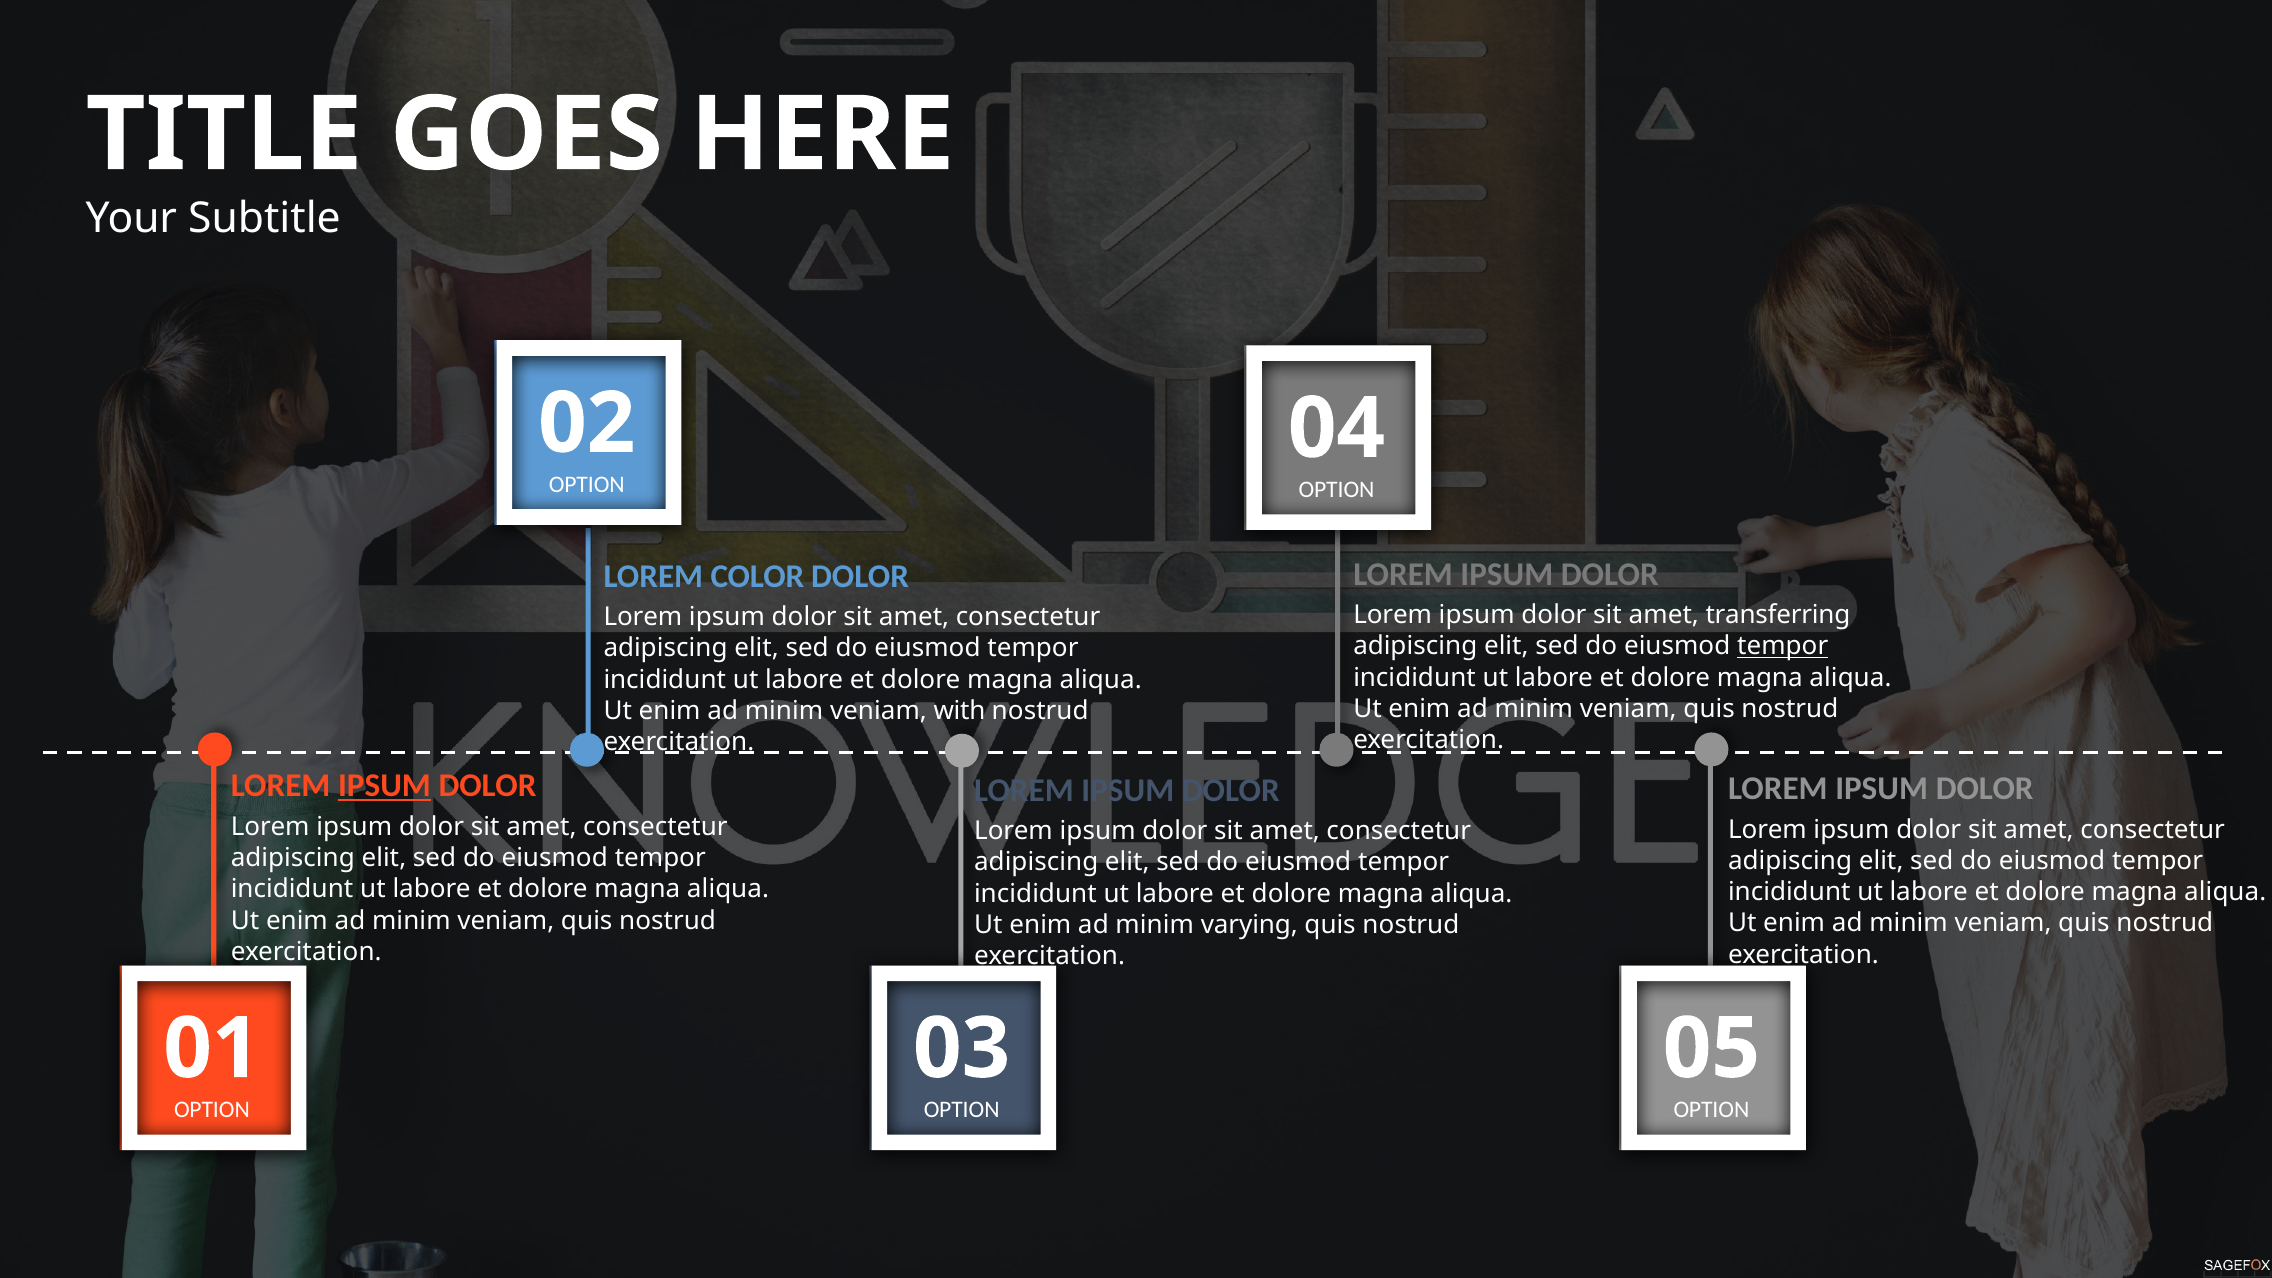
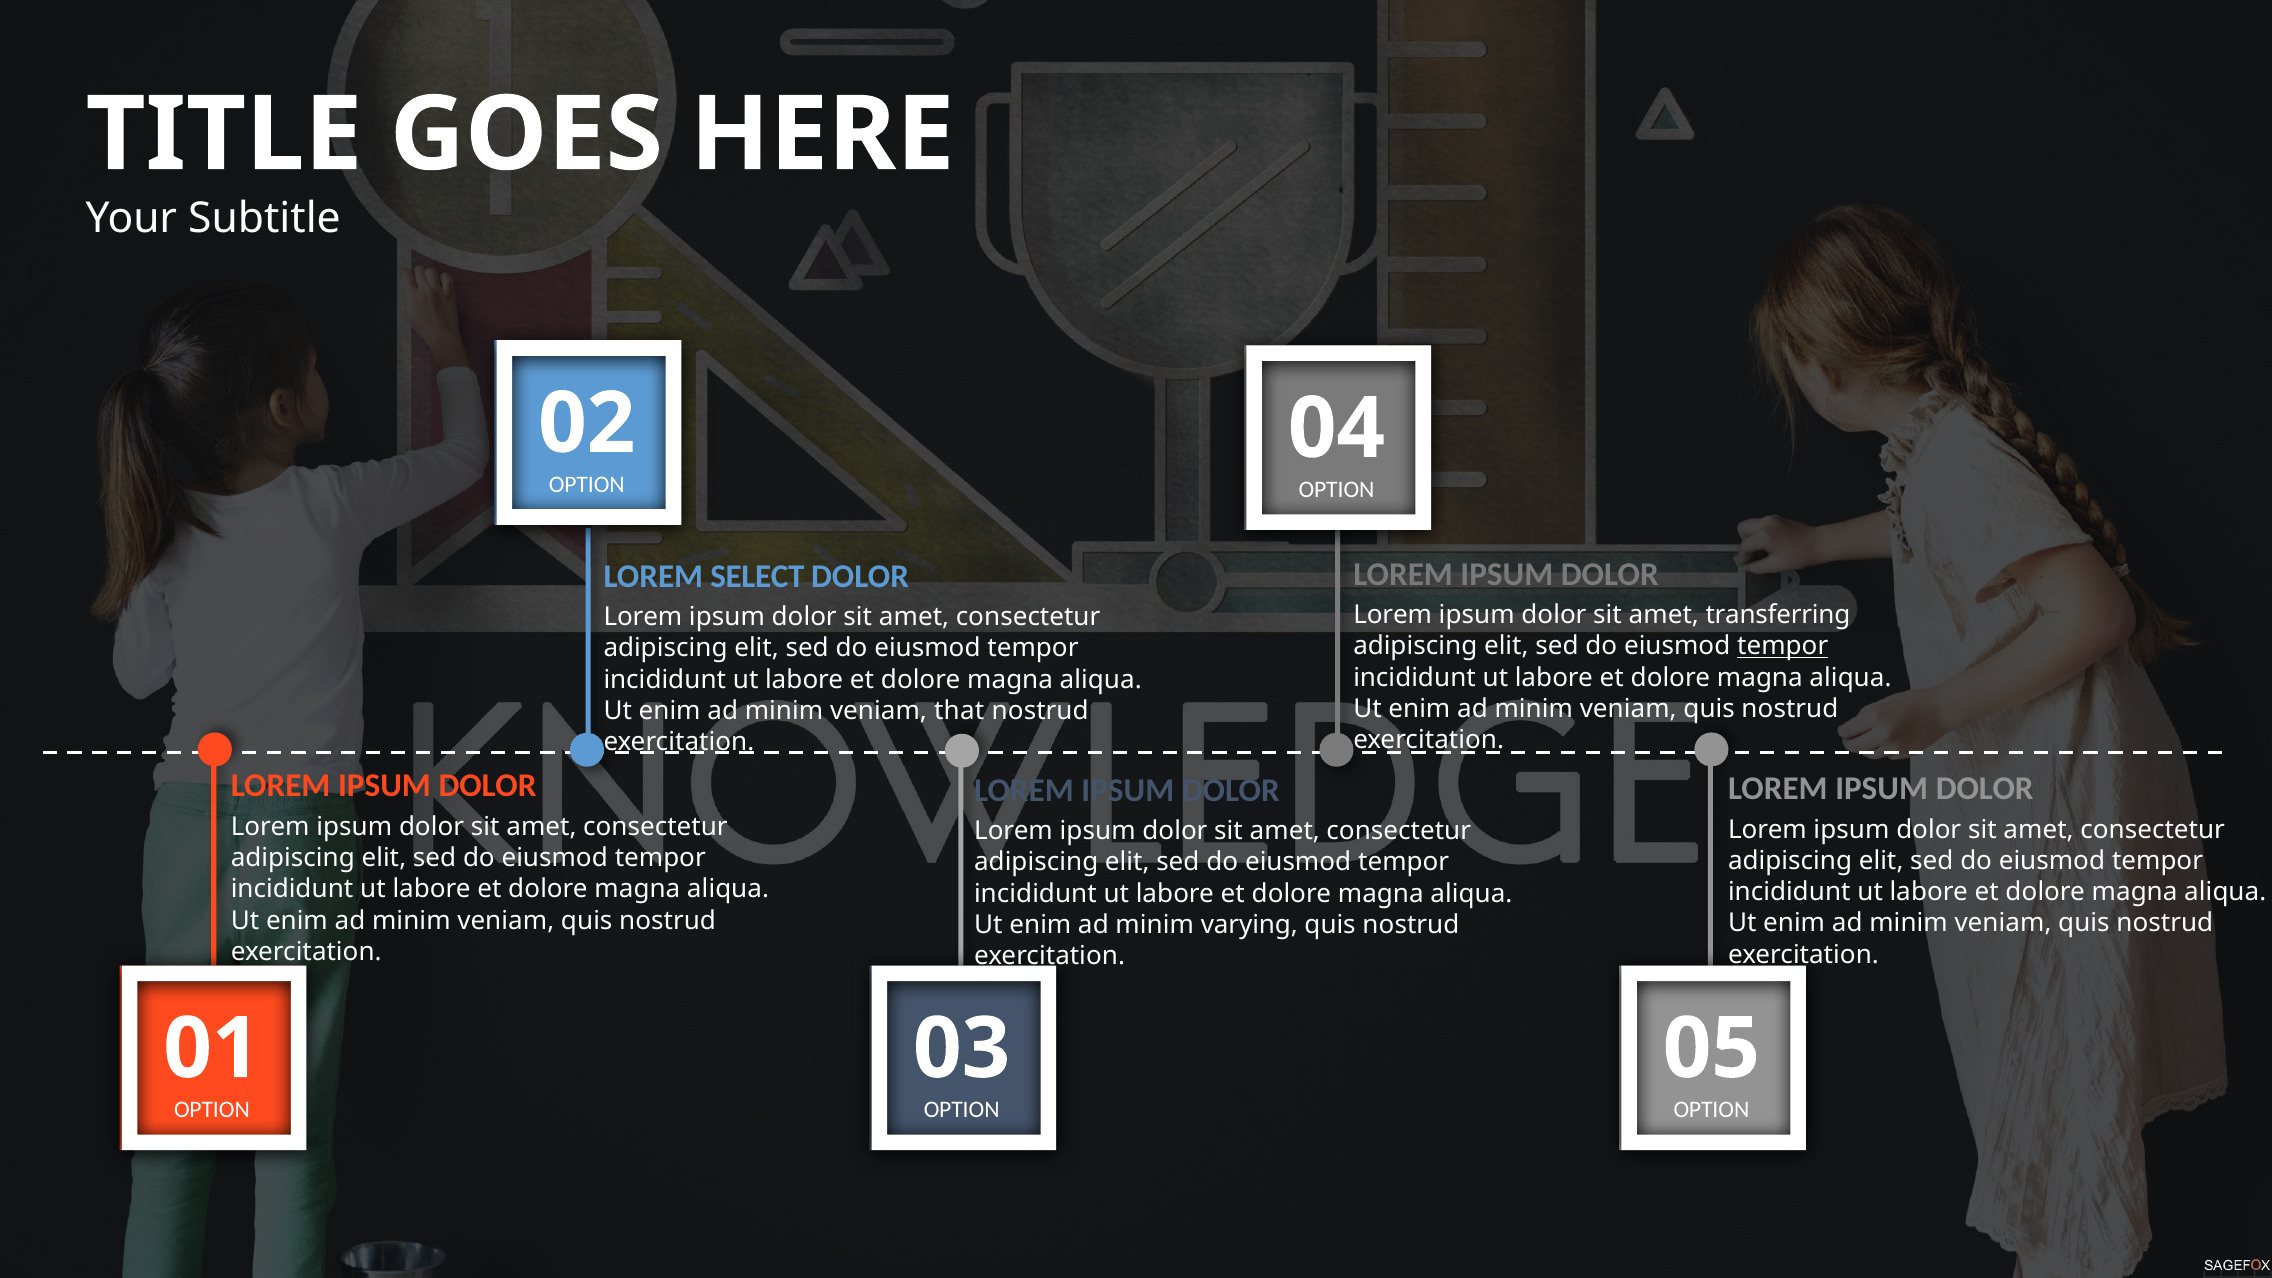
COLOR: COLOR -> SELECT (757, 576)
with: with -> that (959, 711)
IPSUM underline: present -> none (384, 786)
